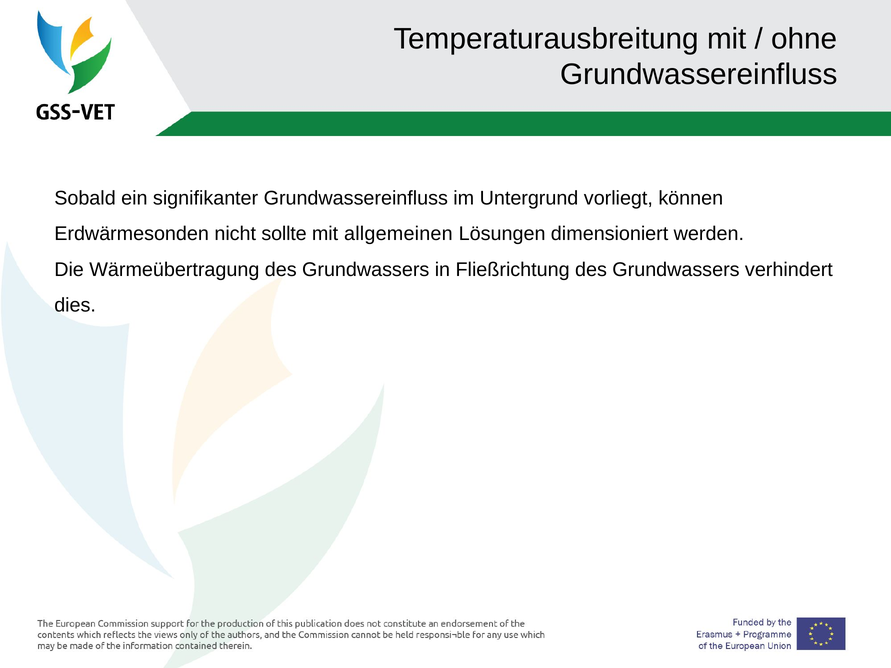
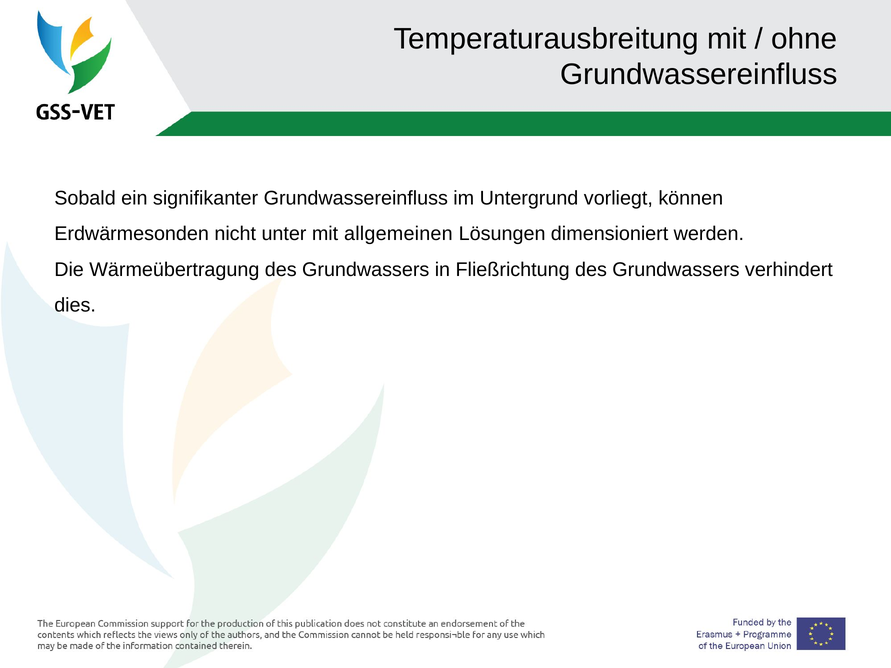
sollte: sollte -> unter (284, 234)
